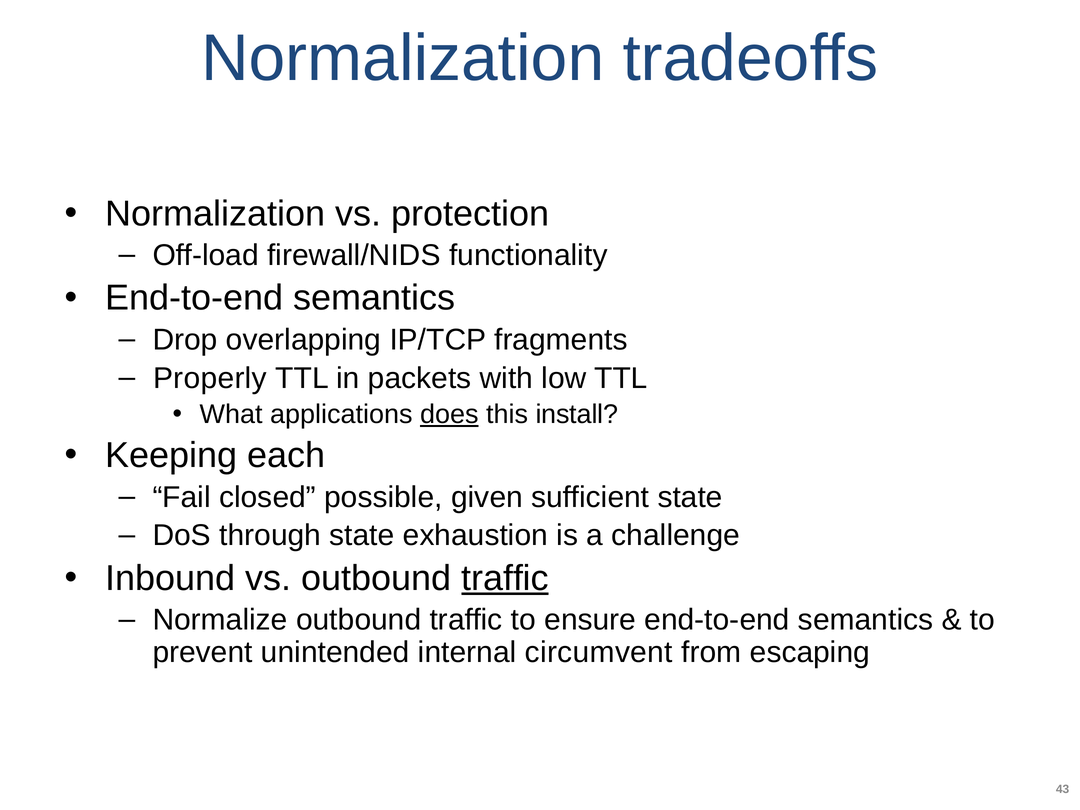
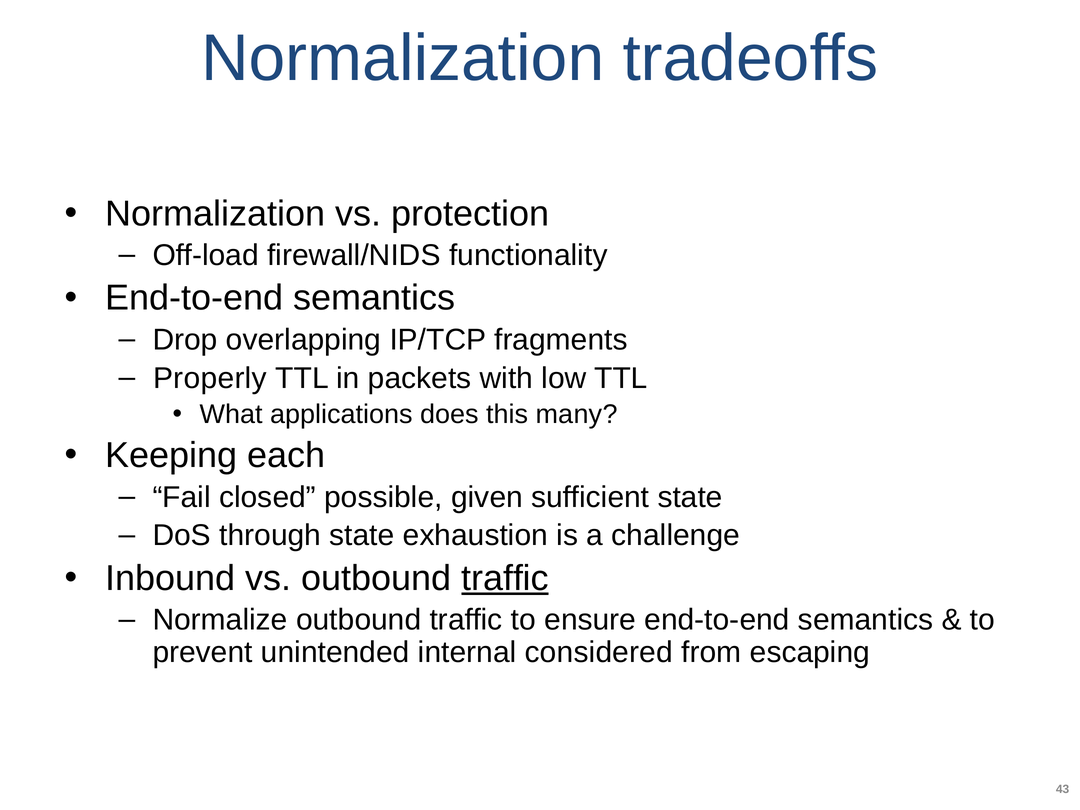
does underline: present -> none (449, 414)
install: install -> many (577, 414)
circumvent: circumvent -> considered (599, 652)
